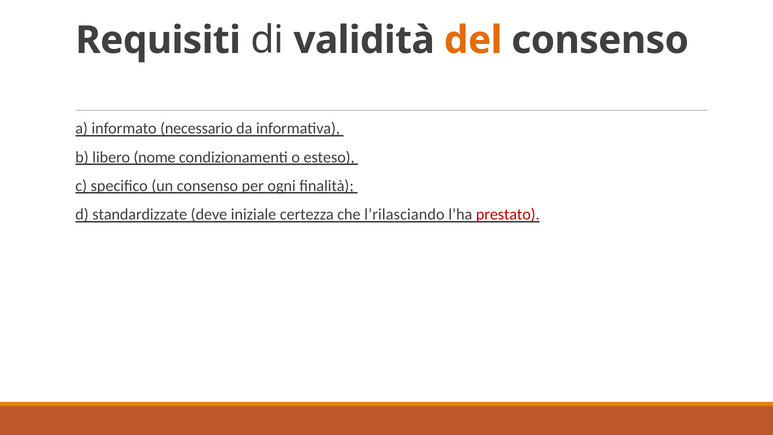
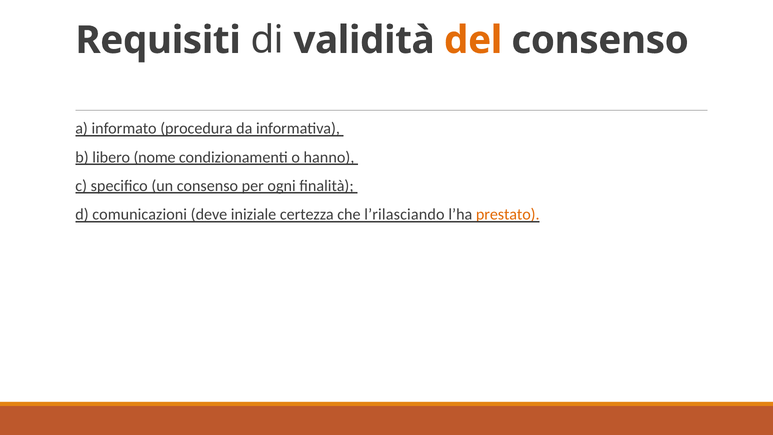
necessario: necessario -> procedura (196, 129)
esteso: esteso -> hanno (329, 157)
standardizzate: standardizzate -> comunicazioni (140, 215)
prestato colour: red -> orange (508, 215)
